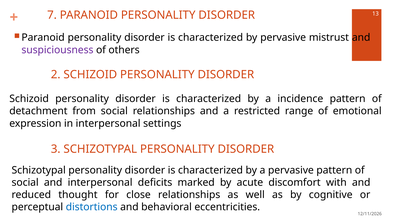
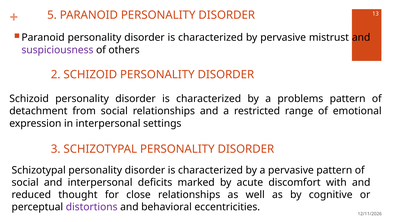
7: 7 -> 5 (52, 15)
incidence: incidence -> problems (300, 99)
distortions colour: blue -> purple (92, 207)
